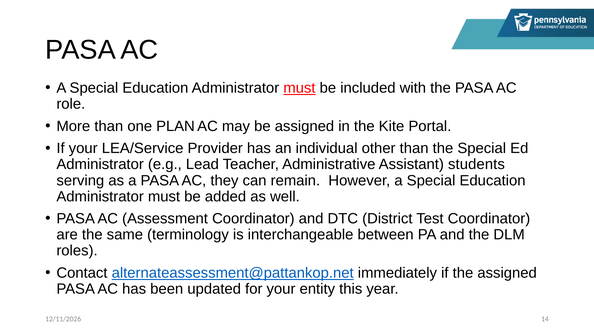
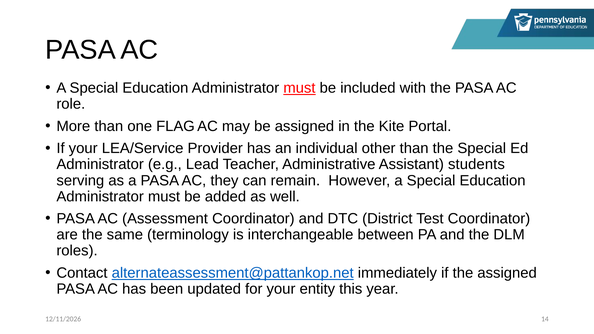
PLAN: PLAN -> FLAG (176, 126)
